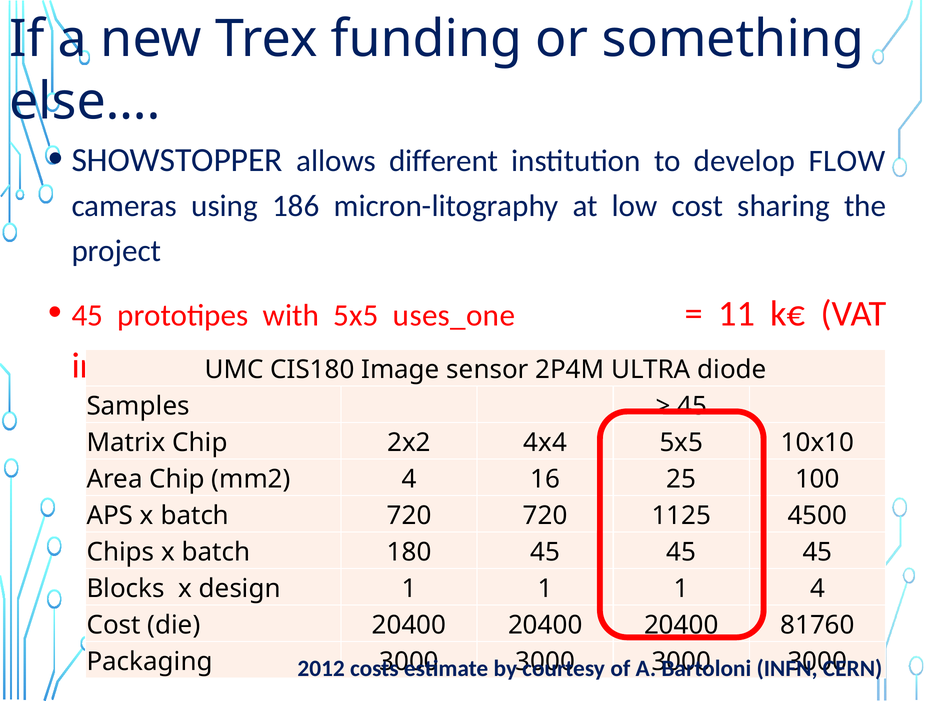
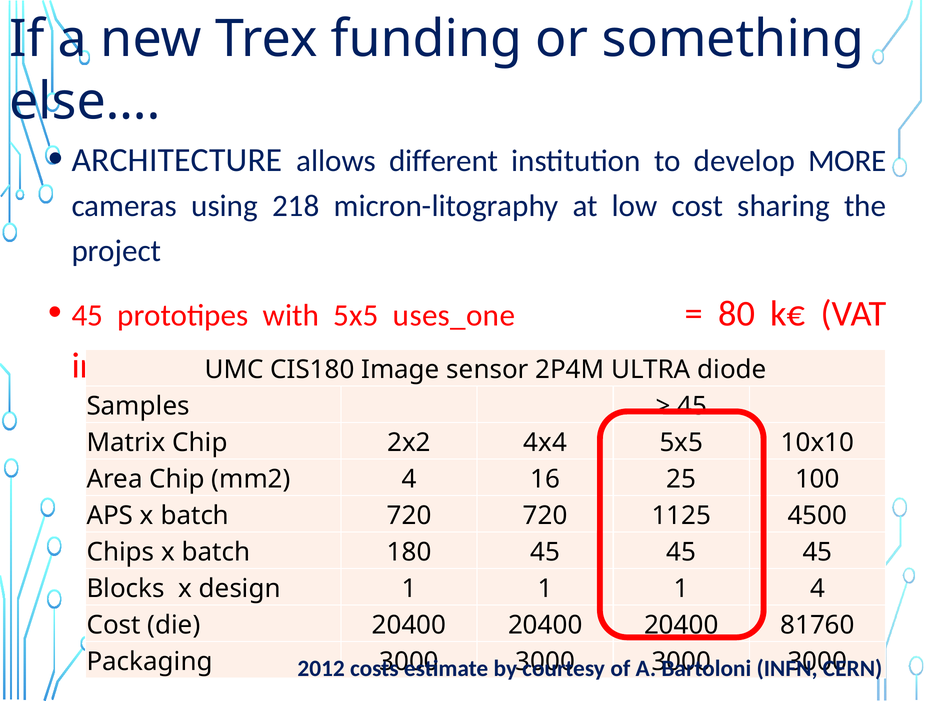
SHOWSTOPPER: SHOWSTOPPER -> ARCHITECTURE (177, 160)
FLOW: FLOW -> MORE (847, 161)
186: 186 -> 218 (296, 206)
11: 11 -> 80 (737, 314)
